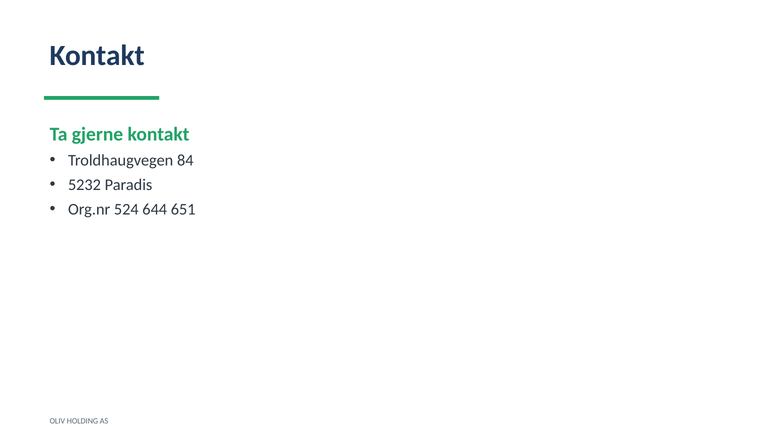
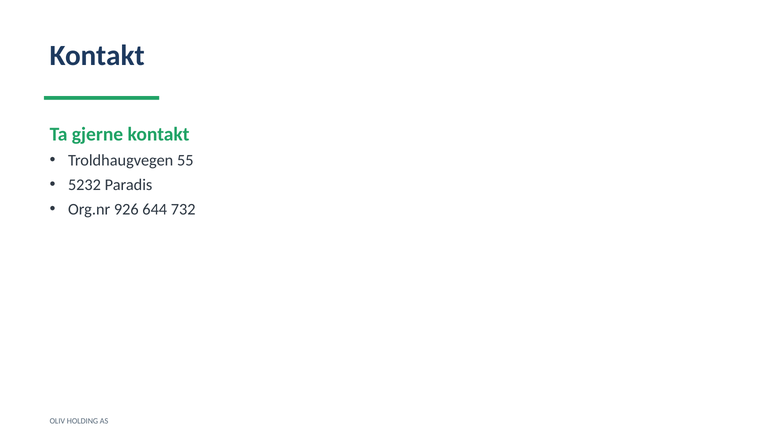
84: 84 -> 55 (185, 161)
524: 524 -> 926 (126, 209)
651: 651 -> 732 (183, 209)
